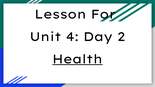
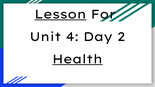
Lesson underline: none -> present (60, 15)
